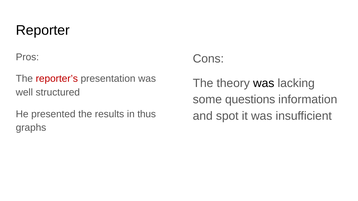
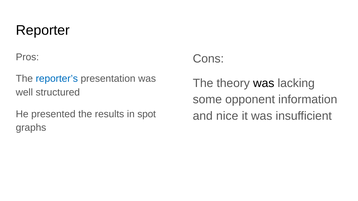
reporter’s colour: red -> blue (57, 79)
questions: questions -> opponent (250, 100)
thus: thus -> spot (147, 114)
spot: spot -> nice (227, 116)
